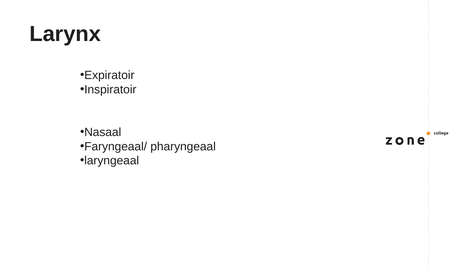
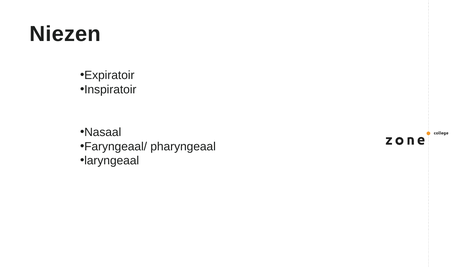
Larynx: Larynx -> Niezen (65, 34)
